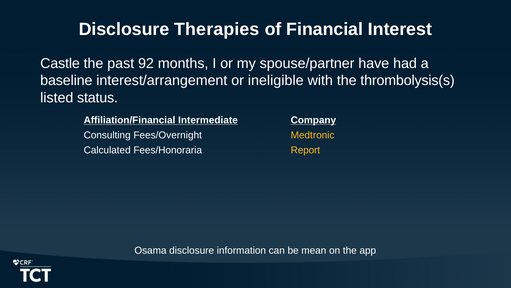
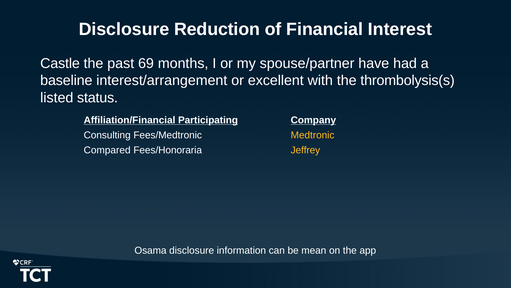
Therapies: Therapies -> Reduction (217, 29)
92: 92 -> 69 (146, 63)
ineligible: ineligible -> excellent (276, 80)
Intermediate: Intermediate -> Participating (208, 120)
Fees/Overnight: Fees/Overnight -> Fees/Medtronic (168, 135)
Calculated: Calculated -> Compared (107, 150)
Report: Report -> Jeffrey (305, 150)
